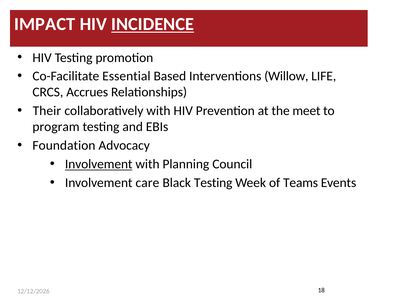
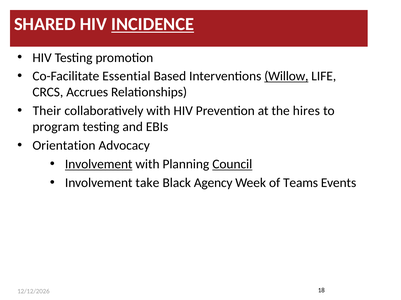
IMPACT: IMPACT -> SHARED (45, 24)
Willow underline: none -> present (286, 76)
meet: meet -> hires (306, 111)
Foundation: Foundation -> Orientation (64, 146)
Council underline: none -> present (232, 165)
care: care -> take (147, 183)
Black Testing: Testing -> Agency (213, 183)
